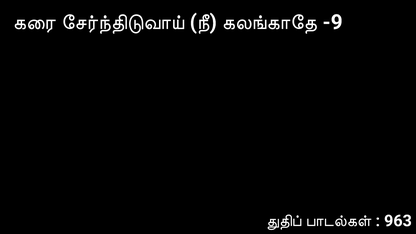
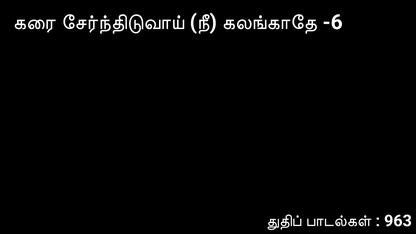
-9: -9 -> -6 (333, 22)
